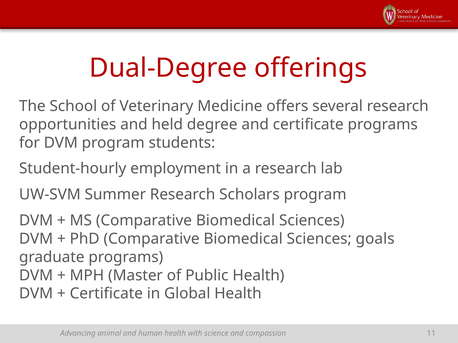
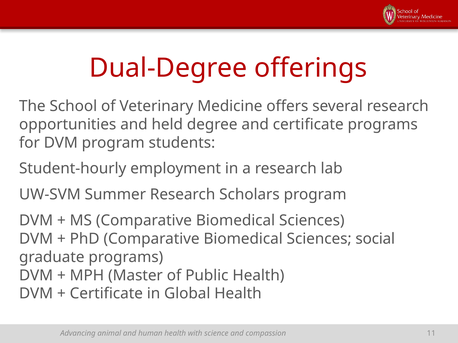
goals: goals -> social (375, 239)
